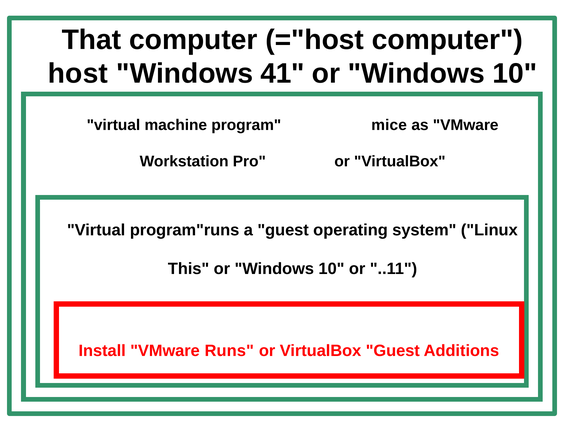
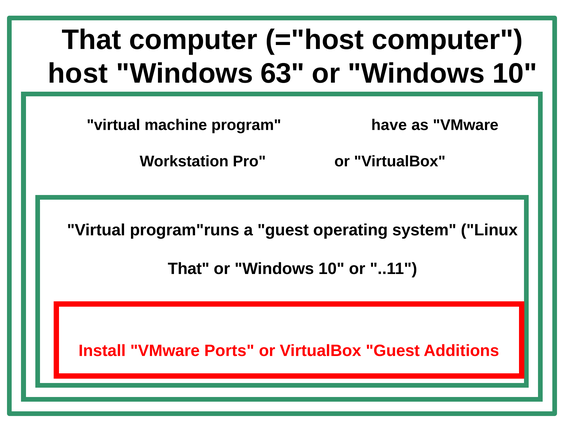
41: 41 -> 63 (283, 74)
mice: mice -> have (389, 125)
This: This -> That (189, 269)
Runs: Runs -> Ports (229, 351)
